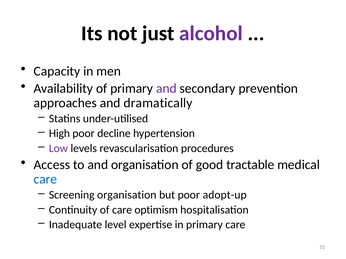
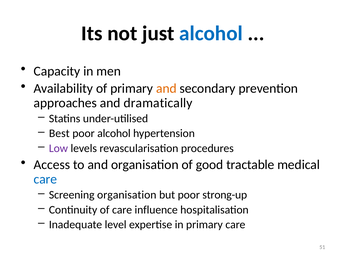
alcohol colour: purple -> blue (211, 33)
and colour: purple -> orange (166, 89)
High: High -> Best (59, 134)
poor decline: decline -> alcohol (114, 134)
adopt-up: adopt-up -> strong-up (225, 195)
optimism: optimism -> influence (156, 210)
